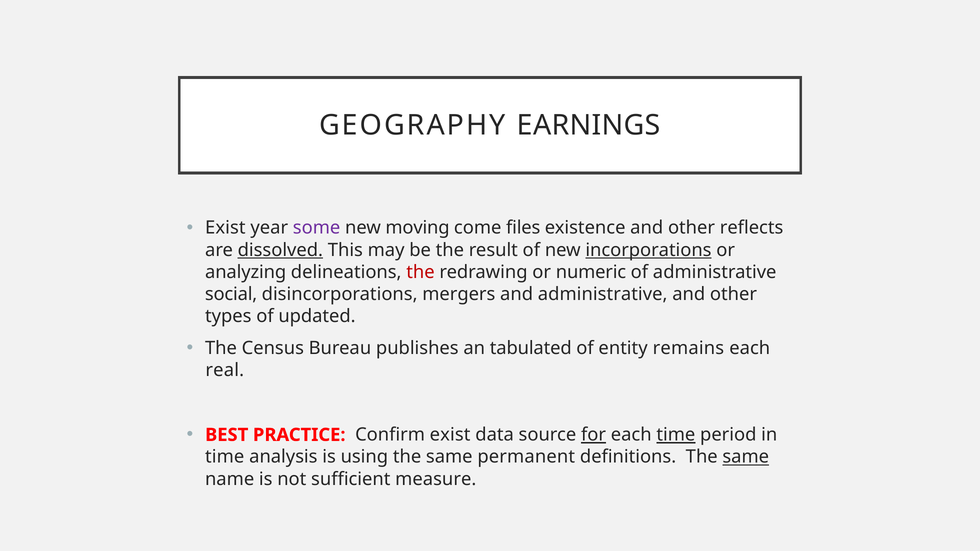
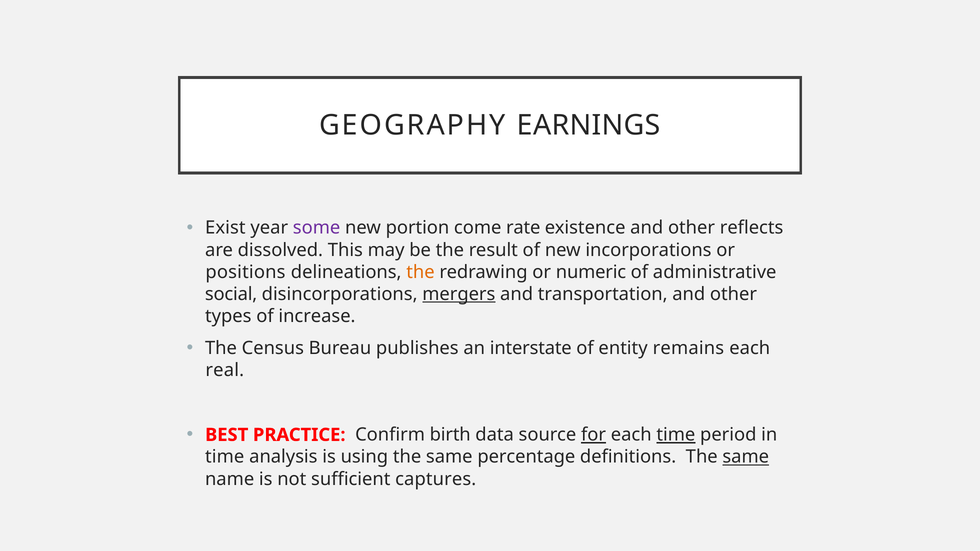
moving: moving -> portion (417, 228)
files: files -> rate (523, 228)
dissolved underline: present -> none (280, 250)
incorporations underline: present -> none (648, 250)
analyzing: analyzing -> positions (245, 272)
the colour: red -> orange (420, 272)
mergers underline: none -> present (459, 294)
and administrative: administrative -> transportation (603, 294)
updated: updated -> increase (317, 316)
tabulated: tabulated -> interstate (531, 348)
Confirm exist: exist -> birth (450, 435)
permanent: permanent -> percentage (526, 457)
measure: measure -> captures (436, 479)
